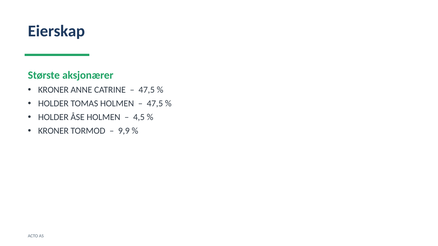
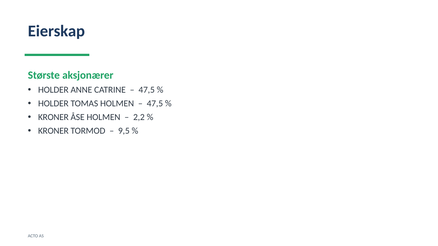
KRONER: KRONER -> HOLDER (53, 90)
HOLDER: HOLDER -> KRONER (53, 117)
4,5: 4,5 -> 2,2 (139, 117)
9,9: 9,9 -> 9,5 (124, 131)
